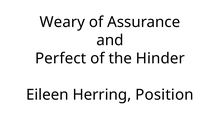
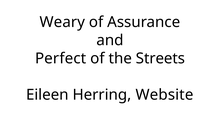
Hinder: Hinder -> Streets (160, 58)
Position: Position -> Website (164, 95)
